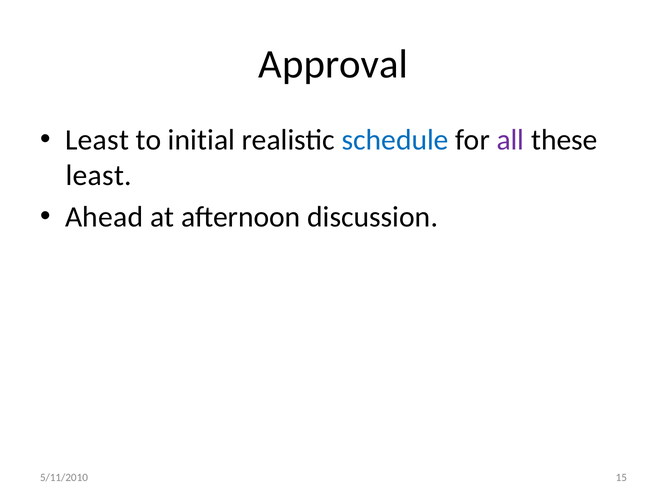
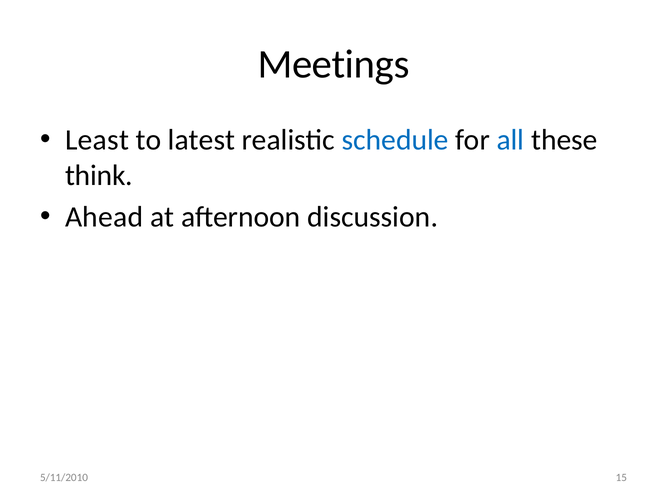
Approval: Approval -> Meetings (334, 65)
initial: initial -> latest (202, 140)
all colour: purple -> blue (510, 140)
least: least -> think (99, 176)
